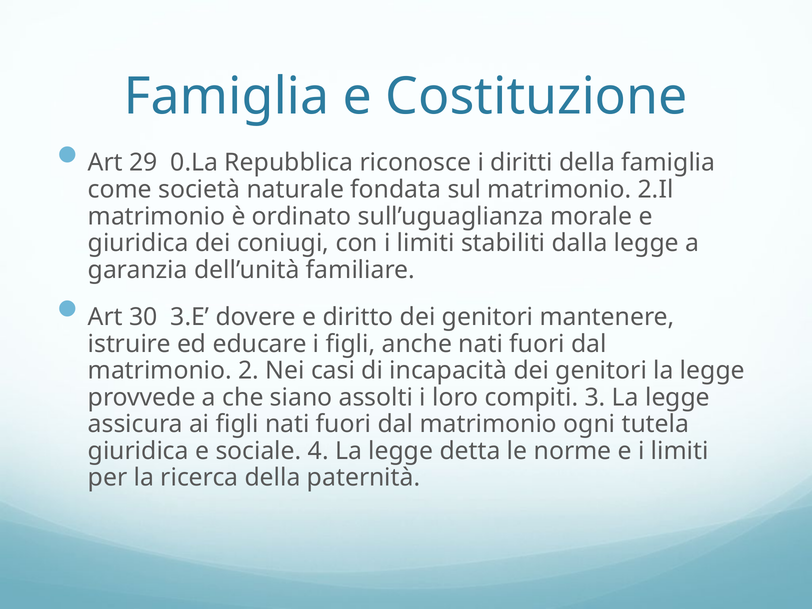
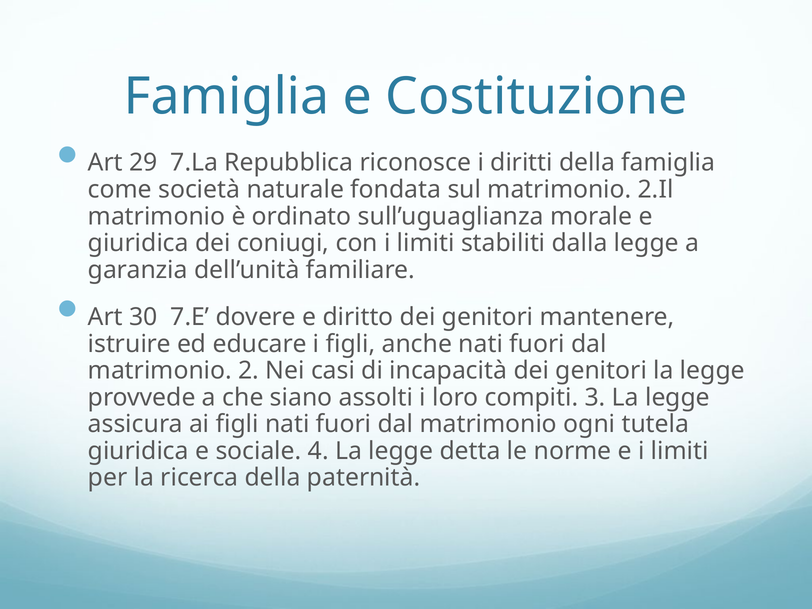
0.La: 0.La -> 7.La (194, 163)
3.E: 3.E -> 7.E (190, 317)
